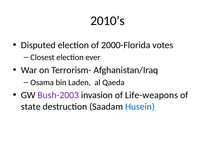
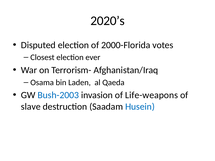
2010’s: 2010’s -> 2020’s (108, 21)
Bush-2003 colour: purple -> blue (58, 95)
state: state -> slave (31, 107)
